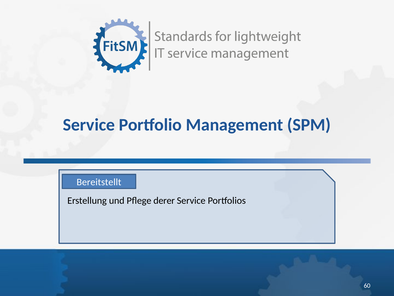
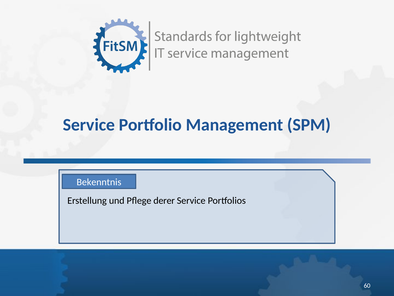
Bereitstellt: Bereitstellt -> Bekenntnis (99, 182)
